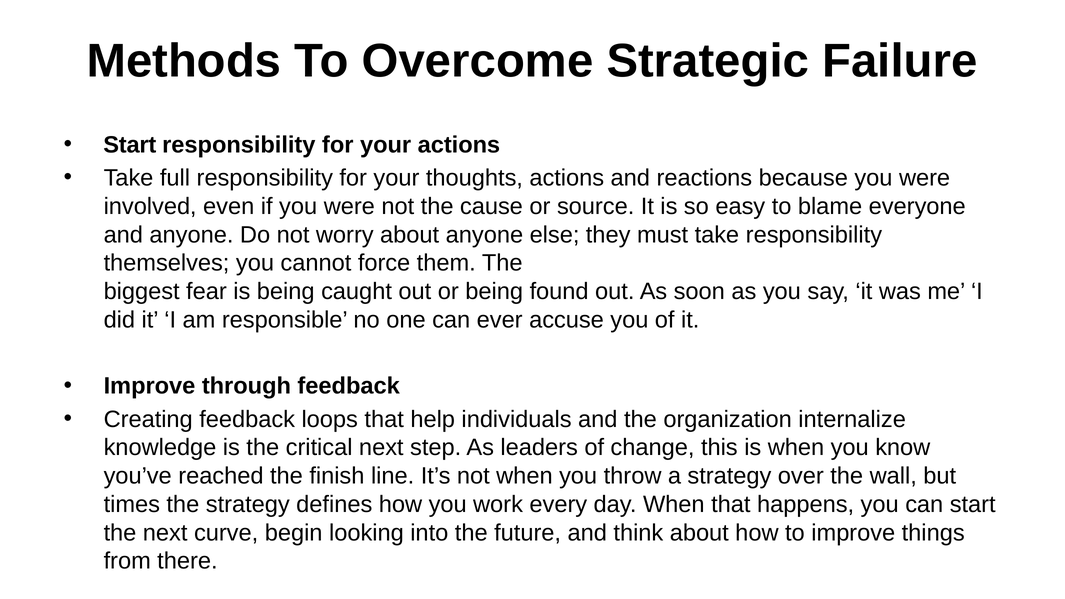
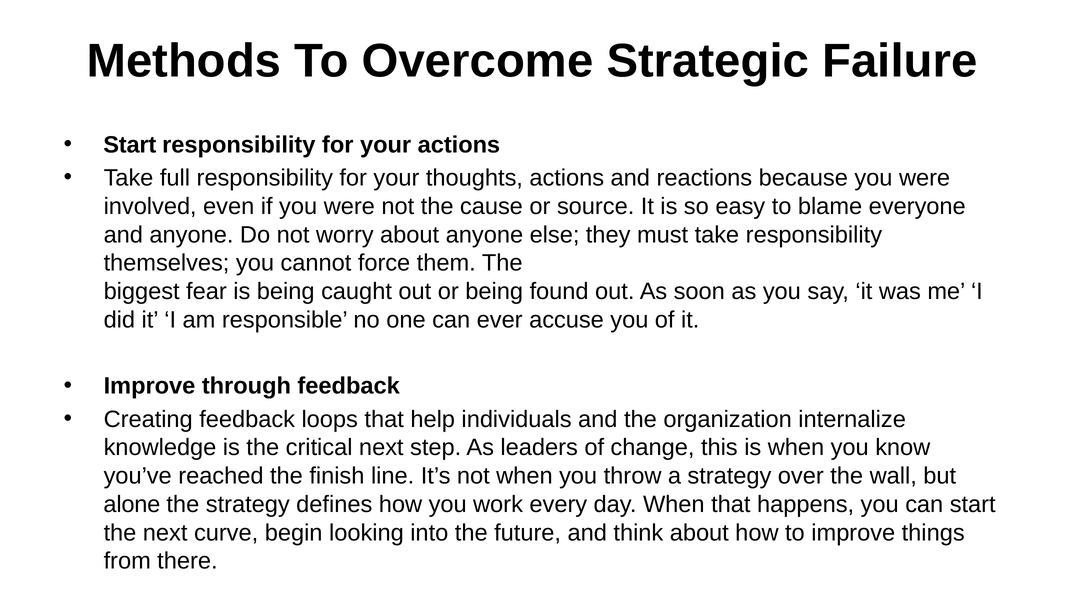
times: times -> alone (132, 504)
